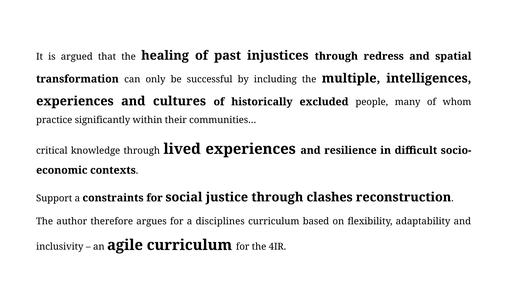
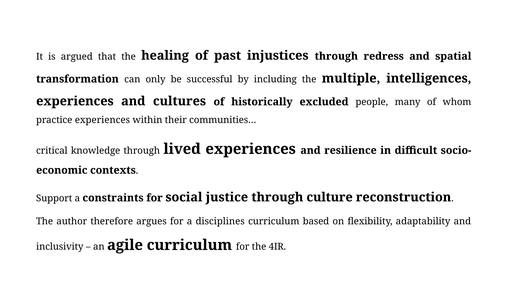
practice significantly: significantly -> experiences (102, 120)
clashes: clashes -> culture (330, 197)
